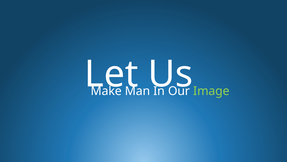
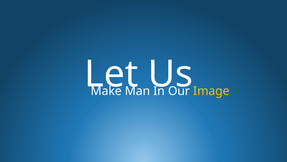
Image colour: light green -> yellow (211, 91)
